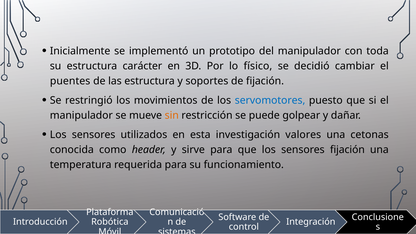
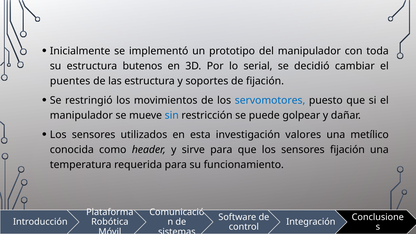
carácter: carácter -> butenos (142, 66)
físico: físico -> serial (258, 66)
sin colour: orange -> blue (172, 115)
cetonas: cetonas -> metílico (370, 135)
